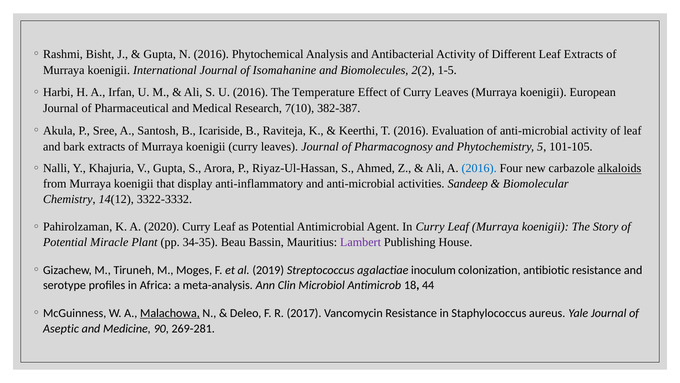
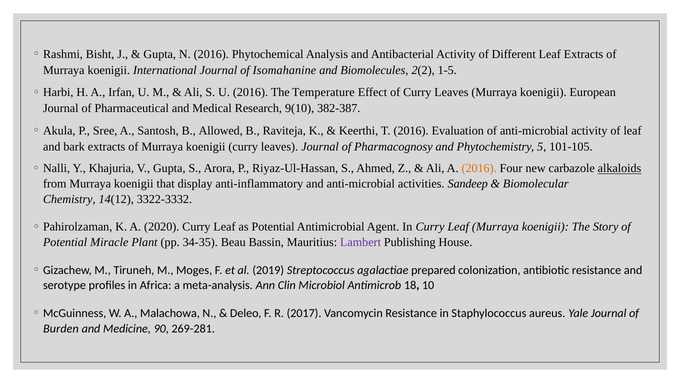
7(10: 7(10 -> 9(10 (300, 108)
Icariside: Icariside -> Allowed (221, 131)
2016 colour: blue -> orange (479, 168)
inoculum: inoculum -> prepared (433, 270)
44: 44 -> 10 (428, 285)
Malachowa underline: present -> none (170, 313)
Aseptic: Aseptic -> Burden (61, 328)
